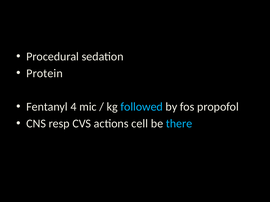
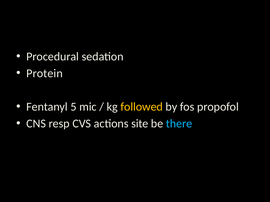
4: 4 -> 5 (73, 107)
followed colour: light blue -> yellow (142, 107)
cell: cell -> site (140, 124)
